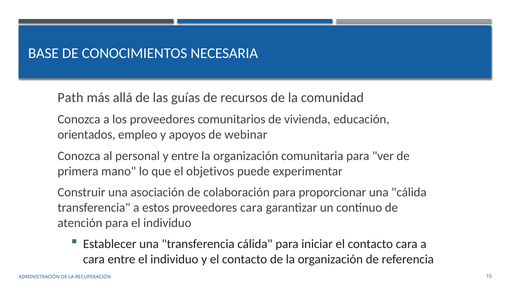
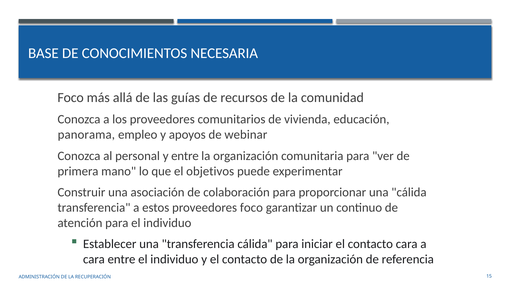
Path: Path -> Foco (71, 97)
orientados: orientados -> panorama (86, 135)
proveedores cara: cara -> foco (251, 208)
